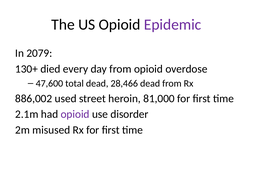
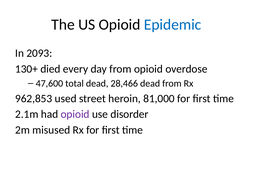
Epidemic colour: purple -> blue (173, 24)
2079: 2079 -> 2093 (39, 53)
886,002: 886,002 -> 962,853 (34, 98)
